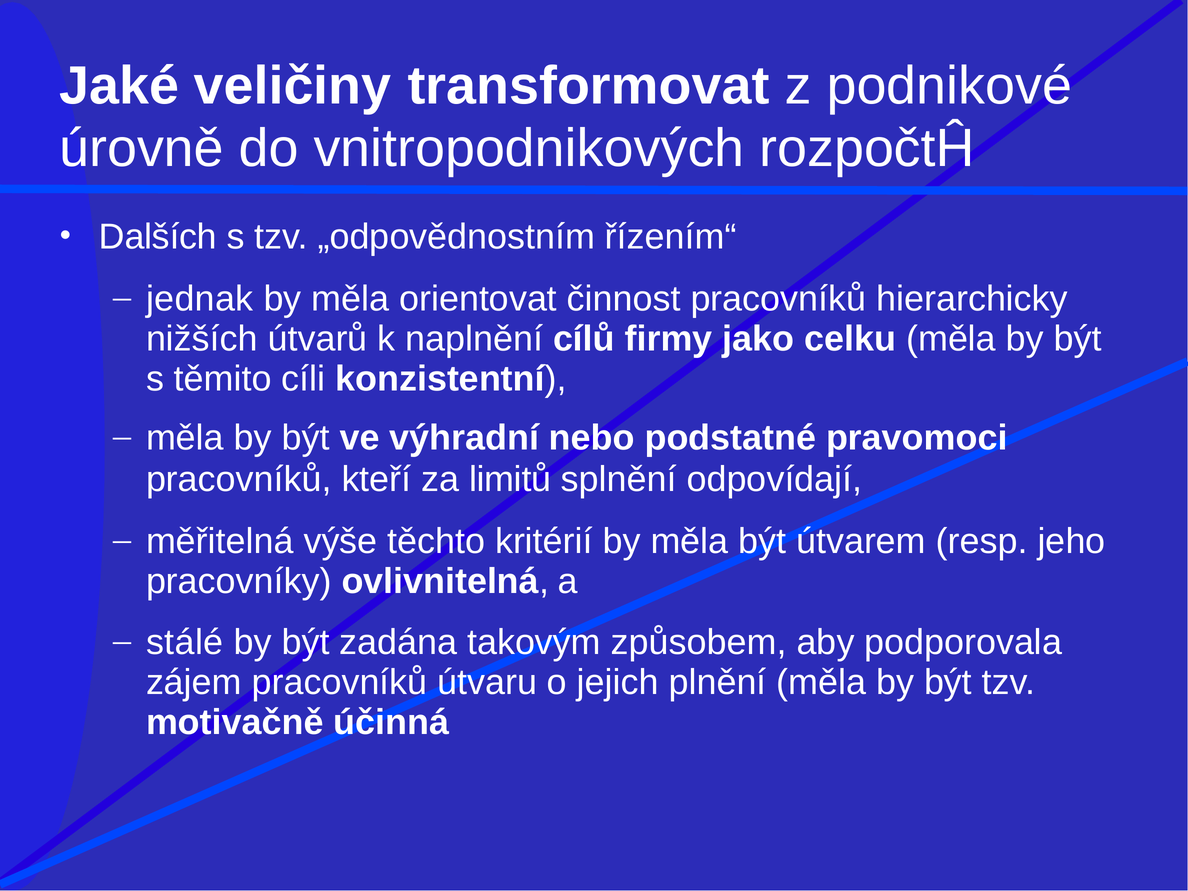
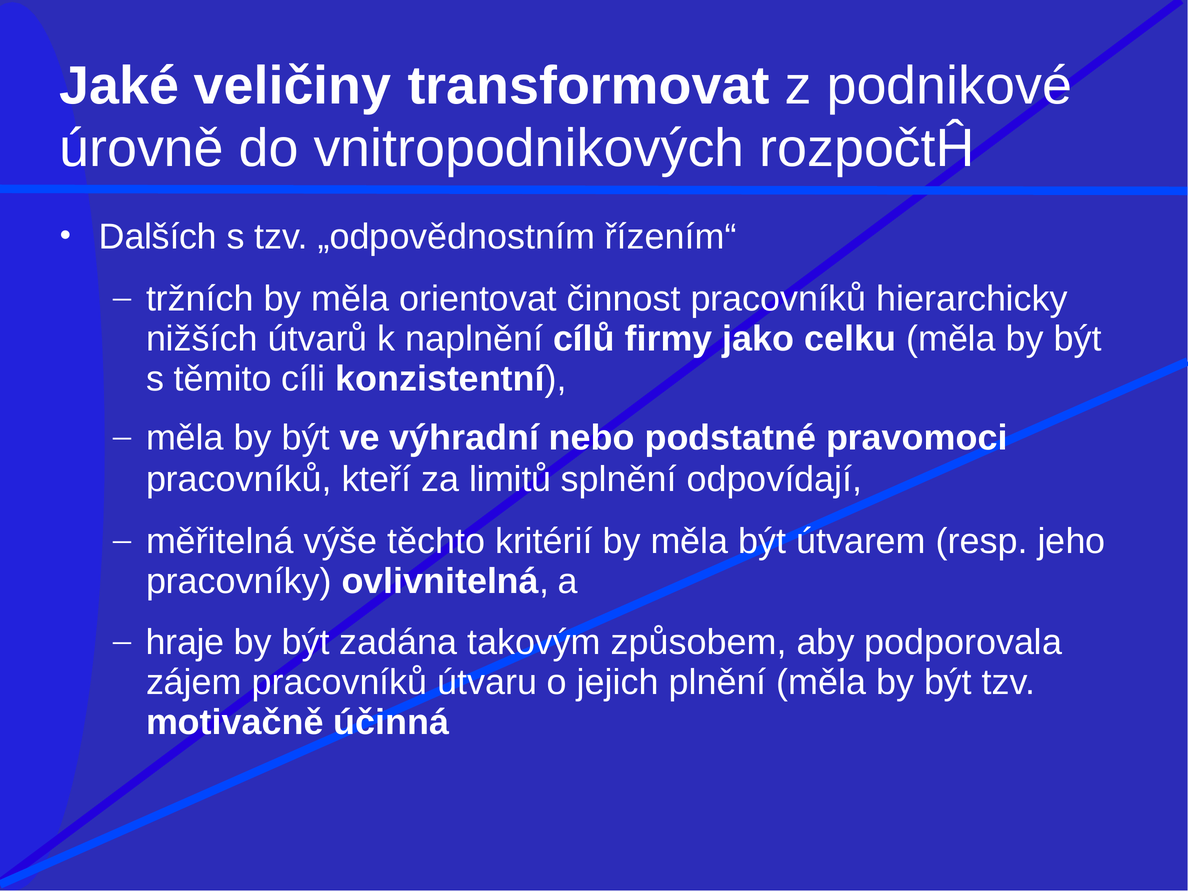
jednak: jednak -> tržních (200, 299)
stálé: stálé -> hraje (185, 642)
